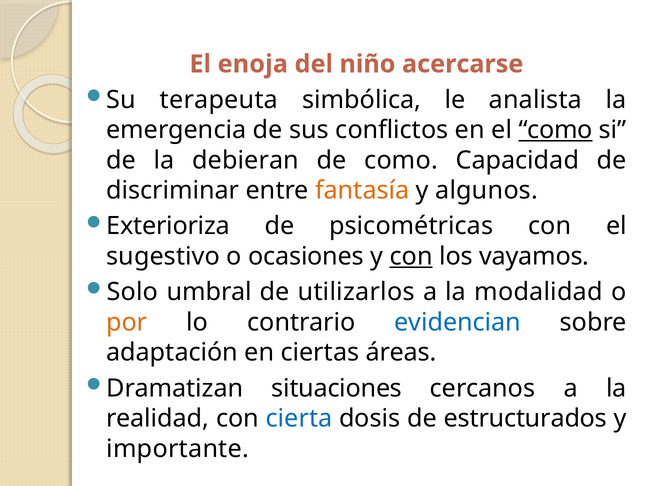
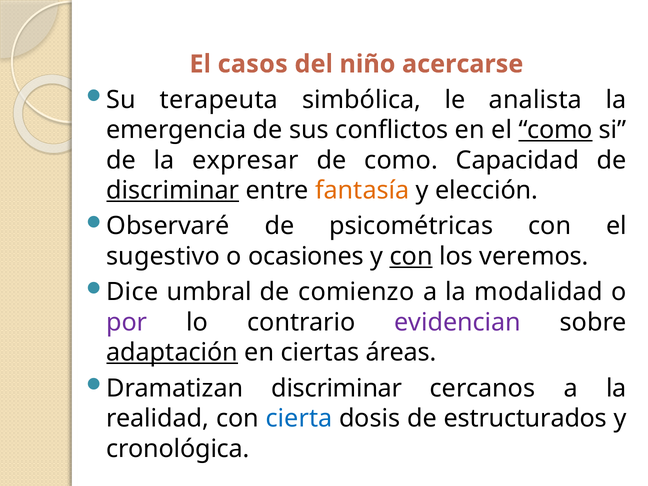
enoja: enoja -> casos (253, 64)
debieran: debieran -> expresar (245, 160)
discriminar underline: none -> present (173, 190)
algunos: algunos -> elección (487, 190)
Exterioriza: Exterioriza -> Observaré (168, 226)
vayamos: vayamos -> veremos (534, 256)
Solo: Solo -> Dice (132, 292)
utilizarlos: utilizarlos -> comienzo (356, 292)
por colour: orange -> purple (127, 322)
evidencian colour: blue -> purple (458, 322)
adaptación underline: none -> present (172, 353)
Dramatizan situaciones: situaciones -> discriminar (337, 388)
importante: importante -> cronológica (178, 449)
